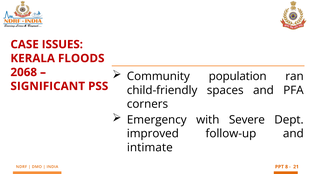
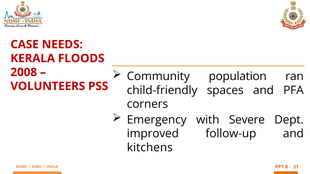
ISSUES: ISSUES -> NEEDS (62, 45)
2068: 2068 -> 2008 (24, 72)
SIGNIFICANT: SIGNIFICANT -> VOLUNTEERS (48, 86)
intimate: intimate -> kitchens (150, 148)
